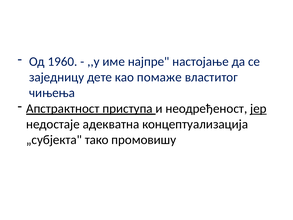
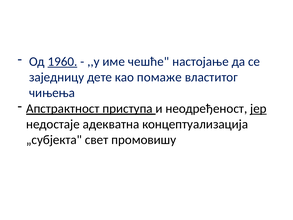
1960 underline: none -> present (62, 61)
најпре: најпре -> чешће (149, 61)
тако: тако -> свет (97, 140)
